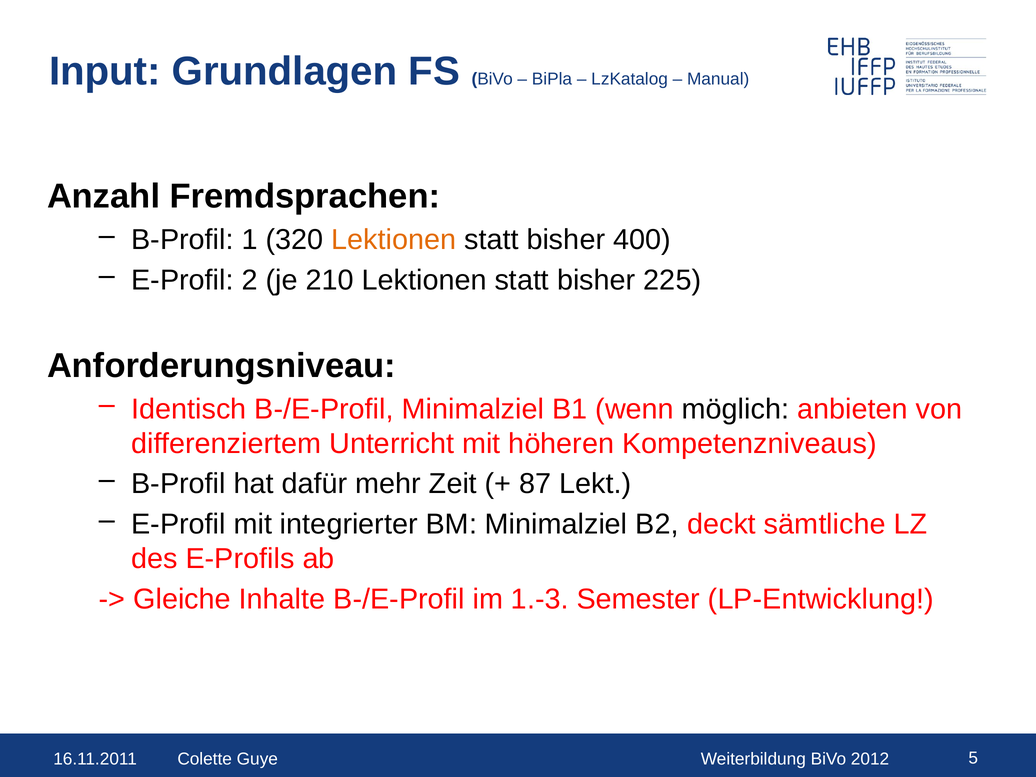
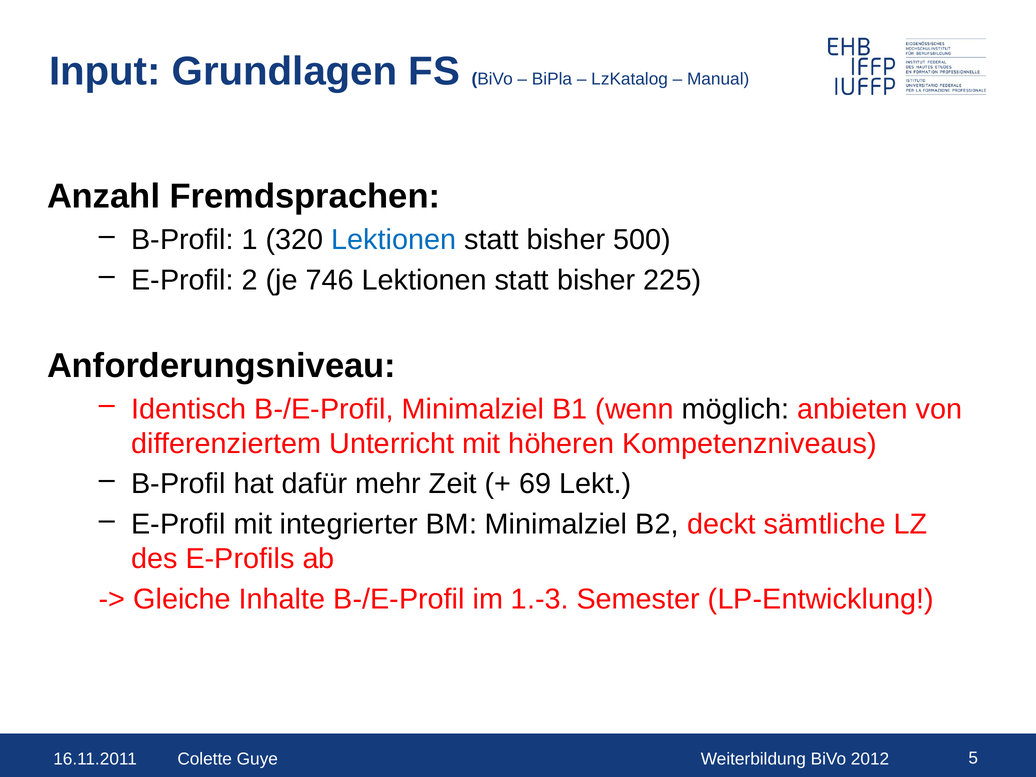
Lektionen colour: orange -> blue (394, 240)
400: 400 -> 500 (642, 240)
210: 210 -> 746 (330, 280)
87: 87 -> 69 (535, 484)
